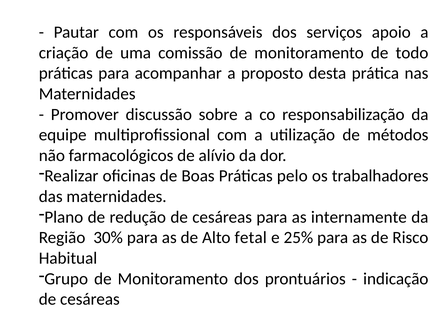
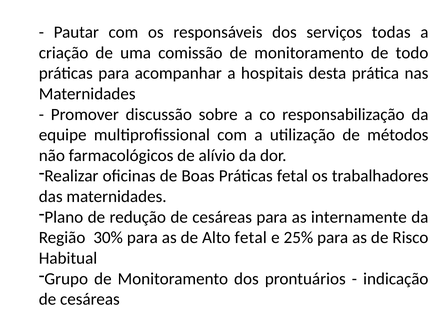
apoio: apoio -> todas (391, 32)
proposto: proposto -> hospitais (272, 73)
Práticas pelo: pelo -> fetal (292, 176)
